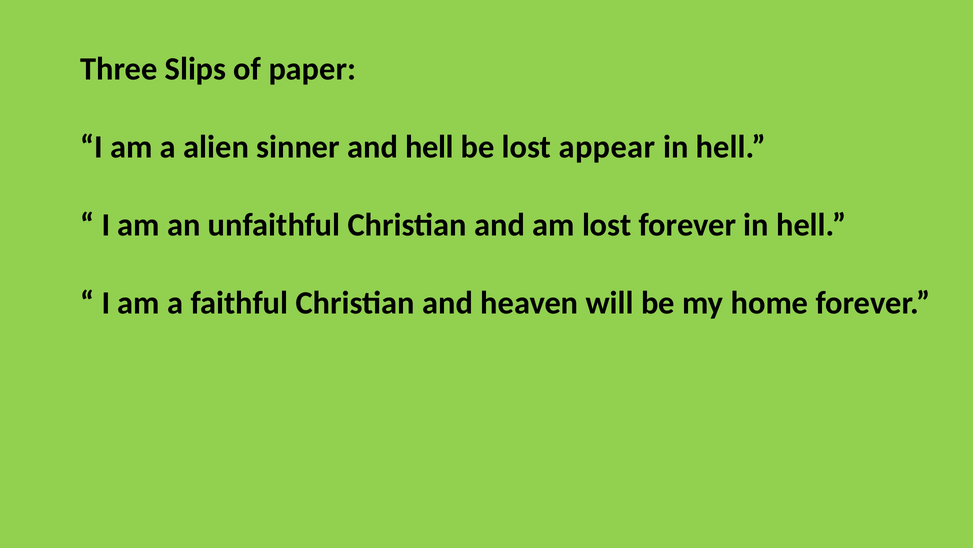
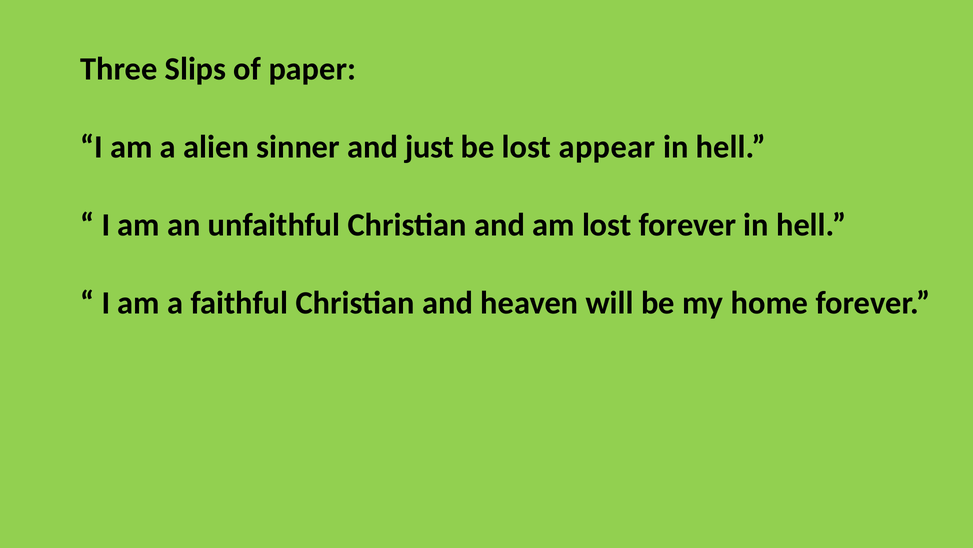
and hell: hell -> just (430, 147)
